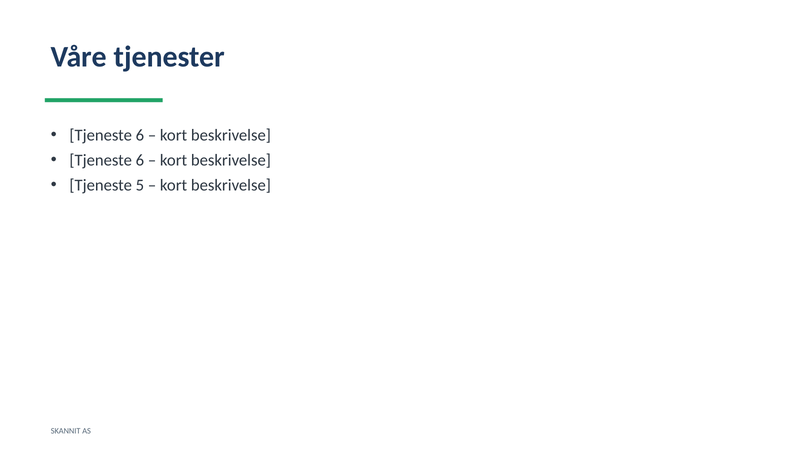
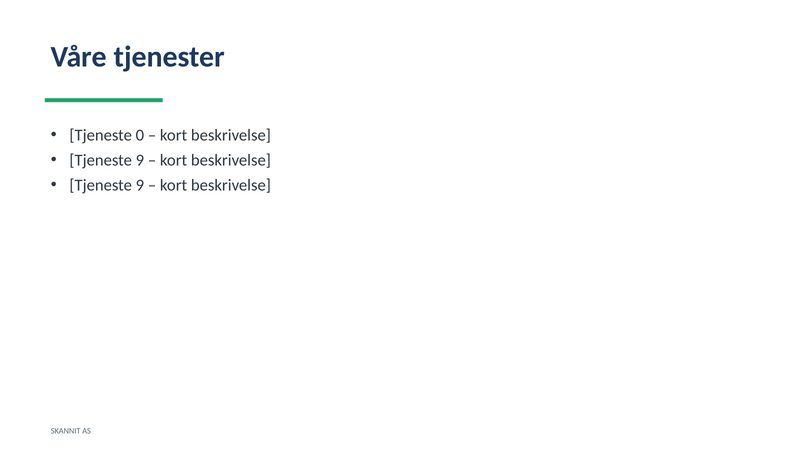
6: 6 -> 0 (140, 135)
6: 6 -> 9 (140, 160)
5: 5 -> 9 (140, 185)
